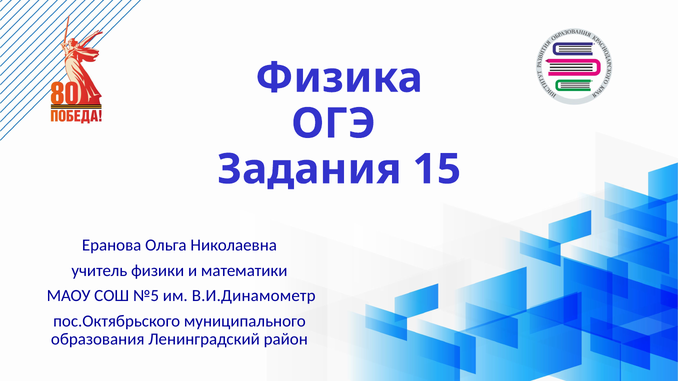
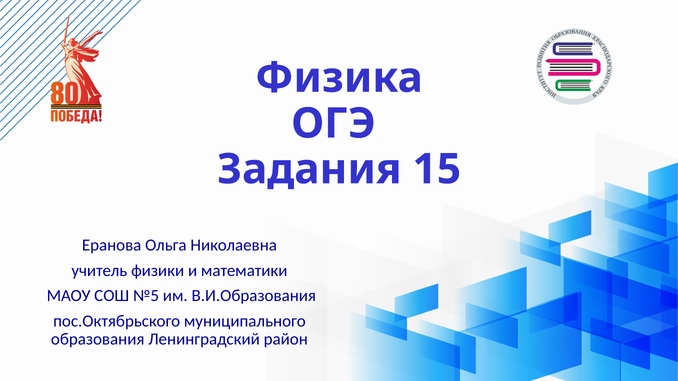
В.И.Динамометр: В.И.Динамометр -> В.И.Образования (254, 296)
